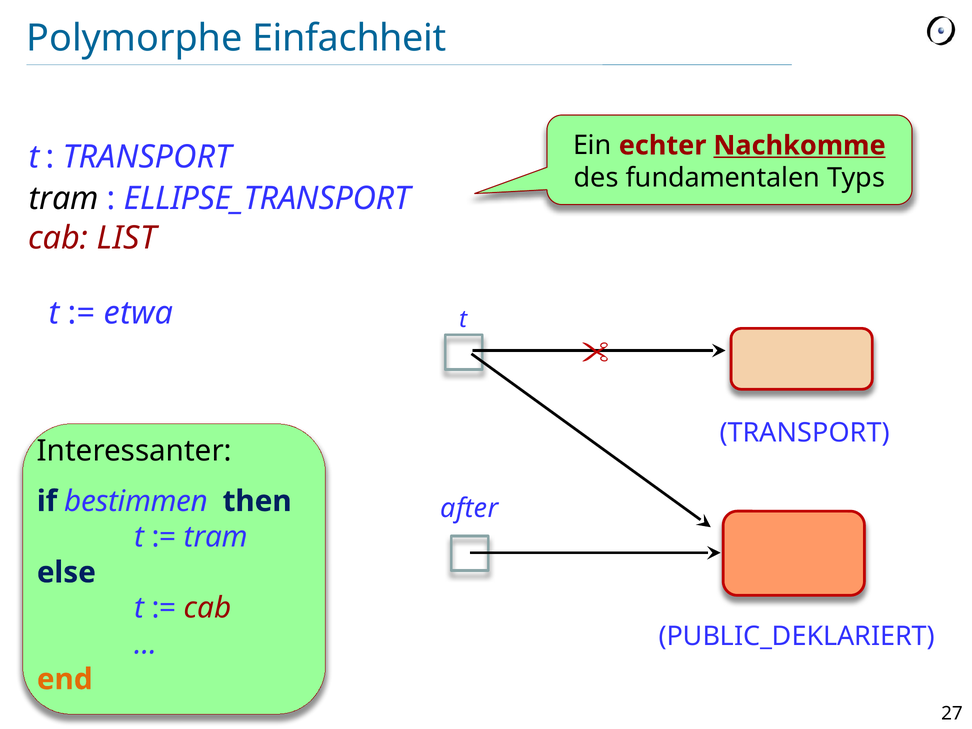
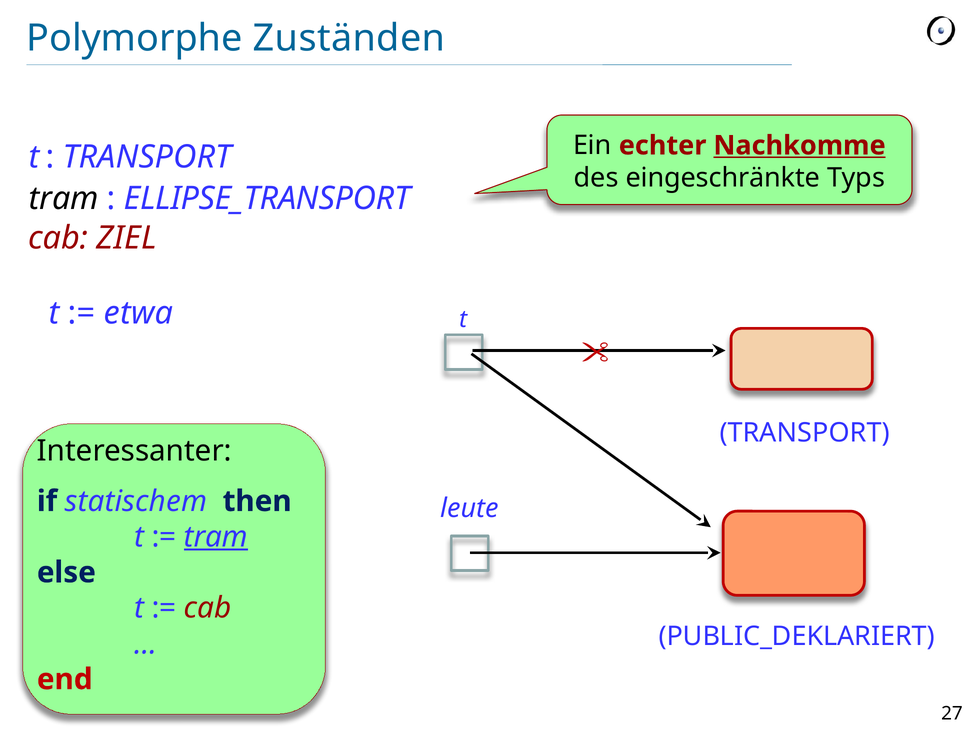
Einfachheit: Einfachheit -> Zuständen (349, 38)
fundamentalen: fundamentalen -> eingeschränkte (723, 178)
LIST: LIST -> ZIEL (127, 238)
bestimmen: bestimmen -> statischem (136, 501)
after: after -> leute (470, 508)
tram underline: none -> present (216, 537)
end colour: orange -> red (65, 679)
